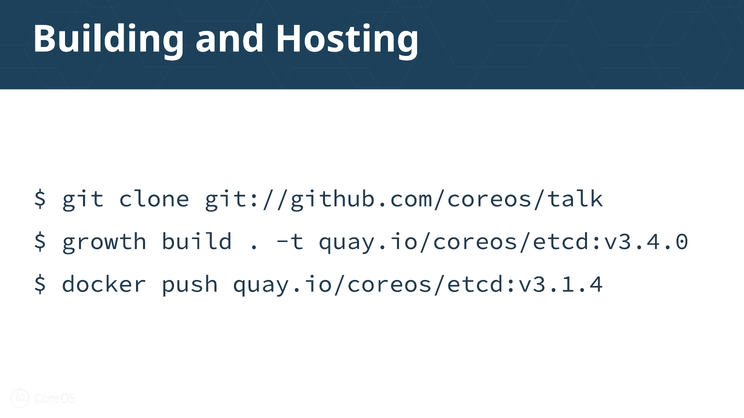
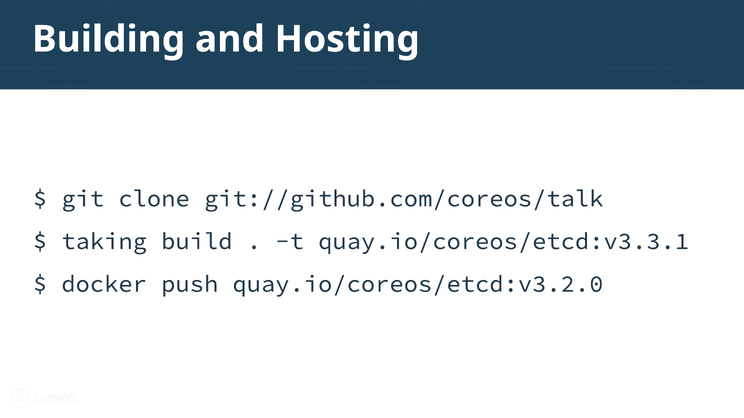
growth: growth -> taking (104, 242)
quay.io/coreos/etcd:v3.4.0: quay.io/coreos/etcd:v3.4.0 -> quay.io/coreos/etcd:v3.3.1 (504, 242)
quay.io/coreos/etcd:v3.1.4: quay.io/coreos/etcd:v3.1.4 -> quay.io/coreos/etcd:v3.2.0 (418, 284)
